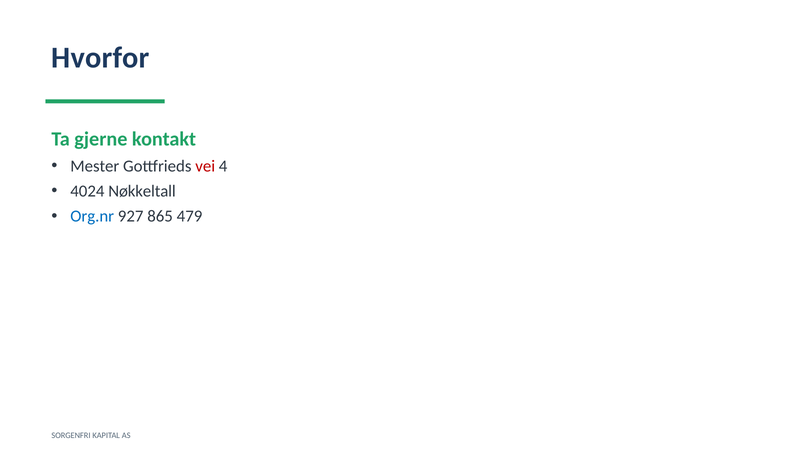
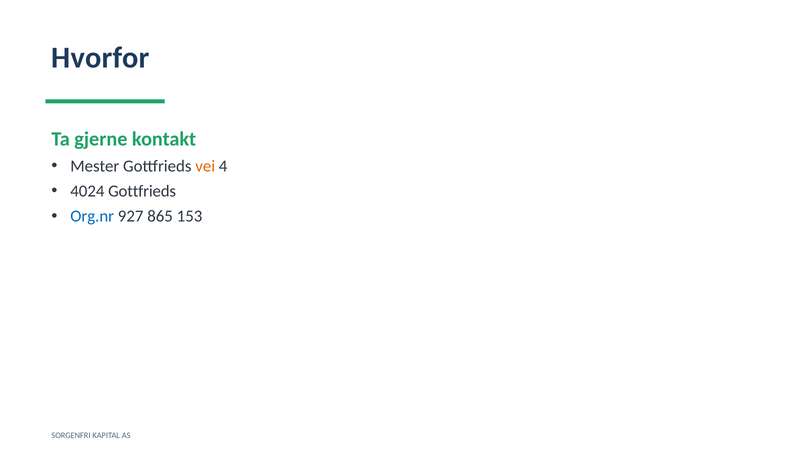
vei colour: red -> orange (205, 166)
4024 Nøkkeltall: Nøkkeltall -> Gottfrieds (142, 191)
479: 479 -> 153 (190, 217)
